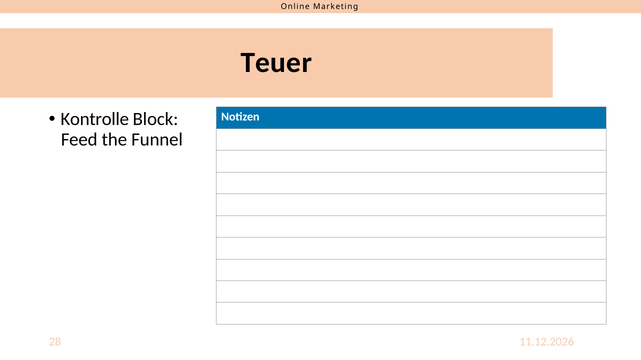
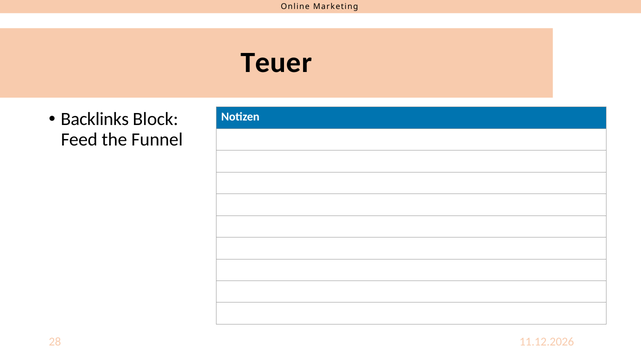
Kontrolle: Kontrolle -> Backlinks (95, 119)
